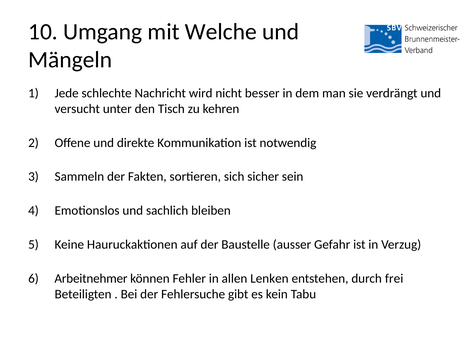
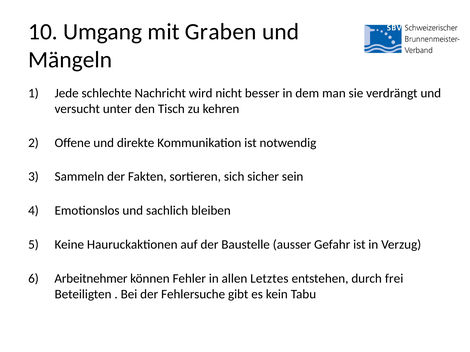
Welche: Welche -> Graben (221, 32)
Lenken: Lenken -> Letztes (269, 279)
